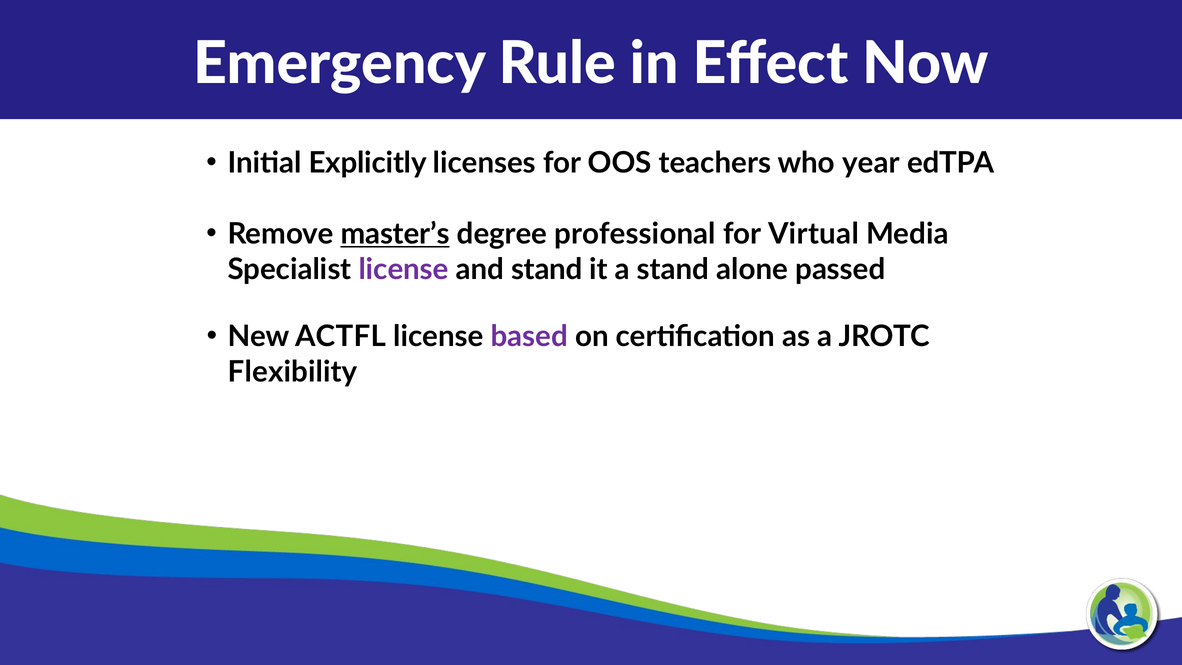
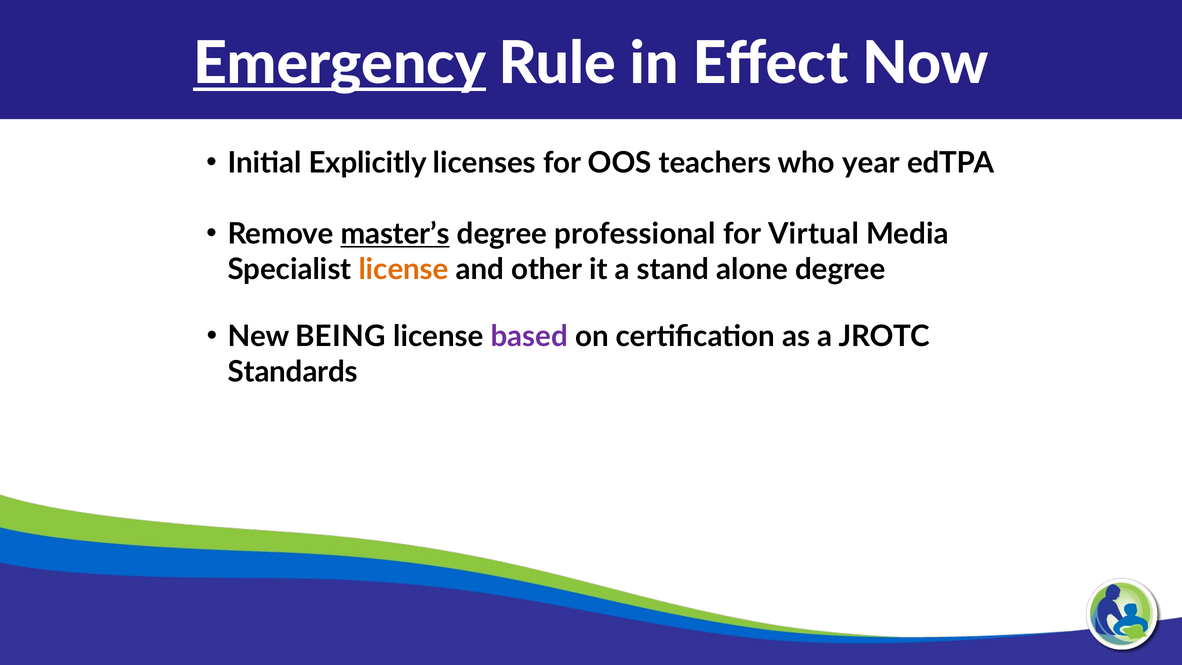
Emergency underline: none -> present (340, 64)
license colour: purple -> orange (404, 269)
and stand: stand -> other (547, 269)
alone passed: passed -> degree (840, 269)
ACTFL: ACTFL -> BEING (341, 336)
Flexibility: Flexibility -> Standards (293, 372)
